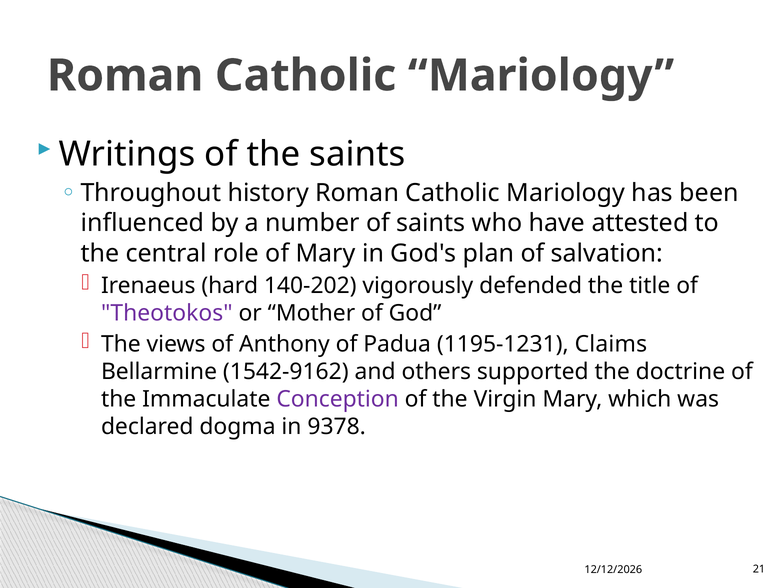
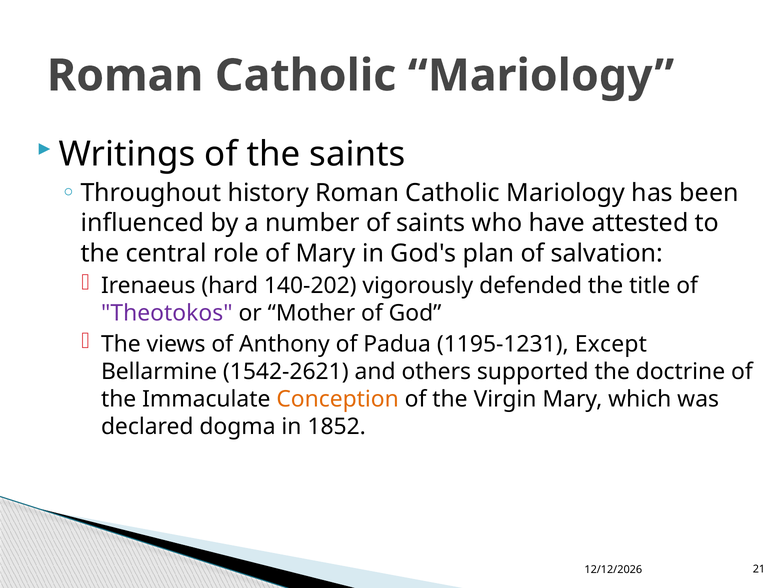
Claims: Claims -> Except (611, 344)
1542-9162: 1542-9162 -> 1542-2621 (286, 372)
Conception colour: purple -> orange (338, 399)
9378: 9378 -> 1852 (337, 427)
